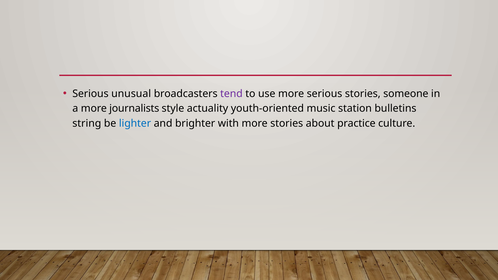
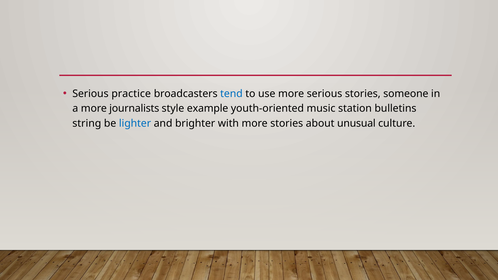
unusual: unusual -> practice (131, 94)
tend colour: purple -> blue (231, 94)
actuality: actuality -> example (208, 109)
practice: practice -> unusual (356, 124)
